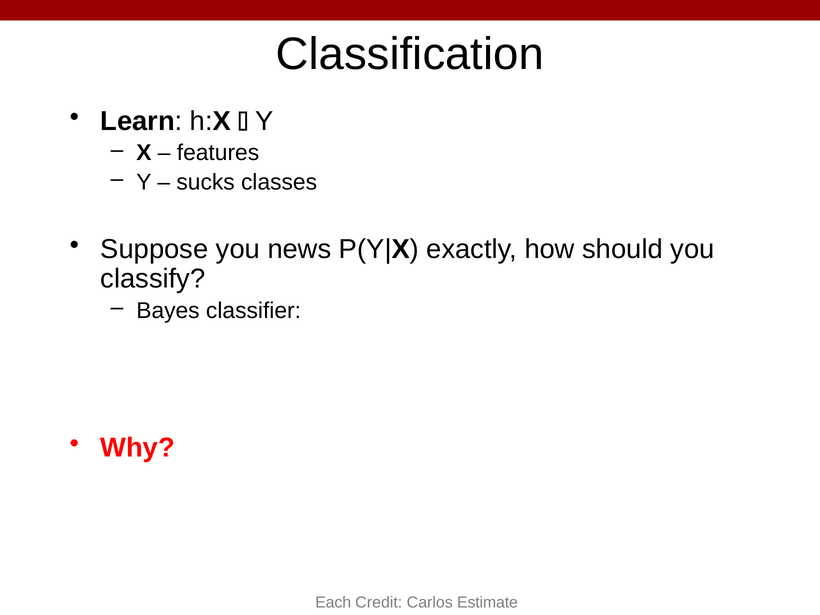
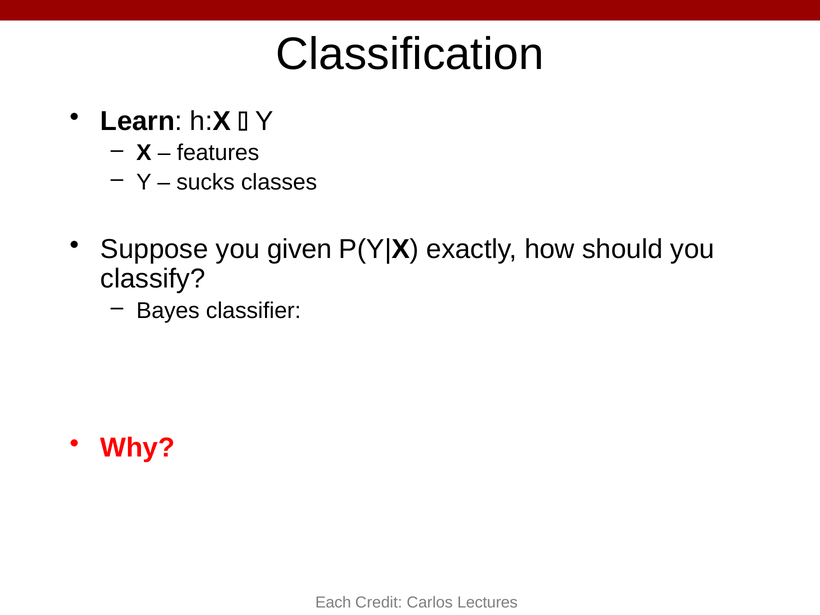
news: news -> given (300, 249)
Estimate: Estimate -> Lectures (487, 602)
